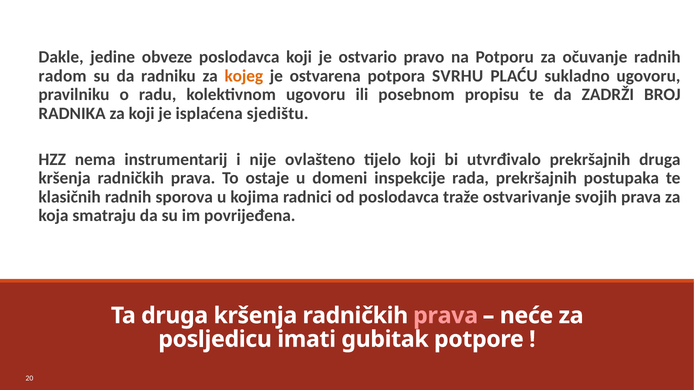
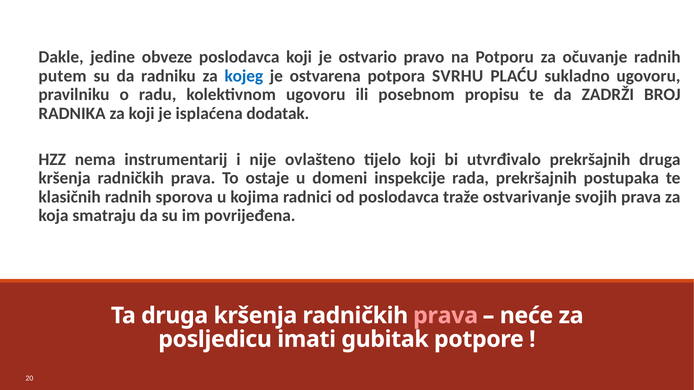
radom: radom -> putem (63, 76)
kojeg colour: orange -> blue (244, 76)
sjedištu: sjedištu -> dodatak (278, 113)
